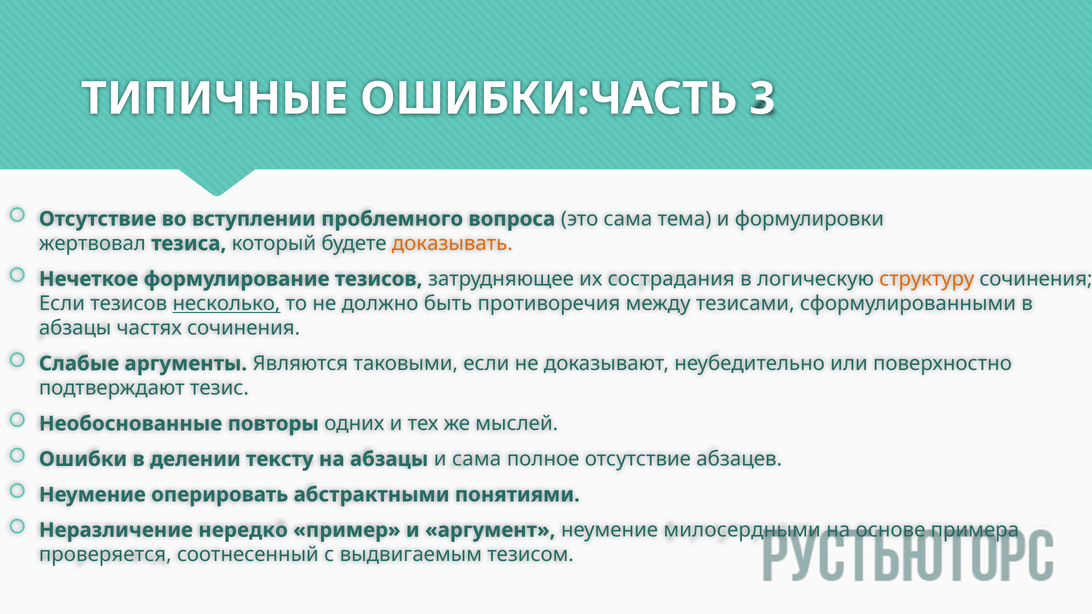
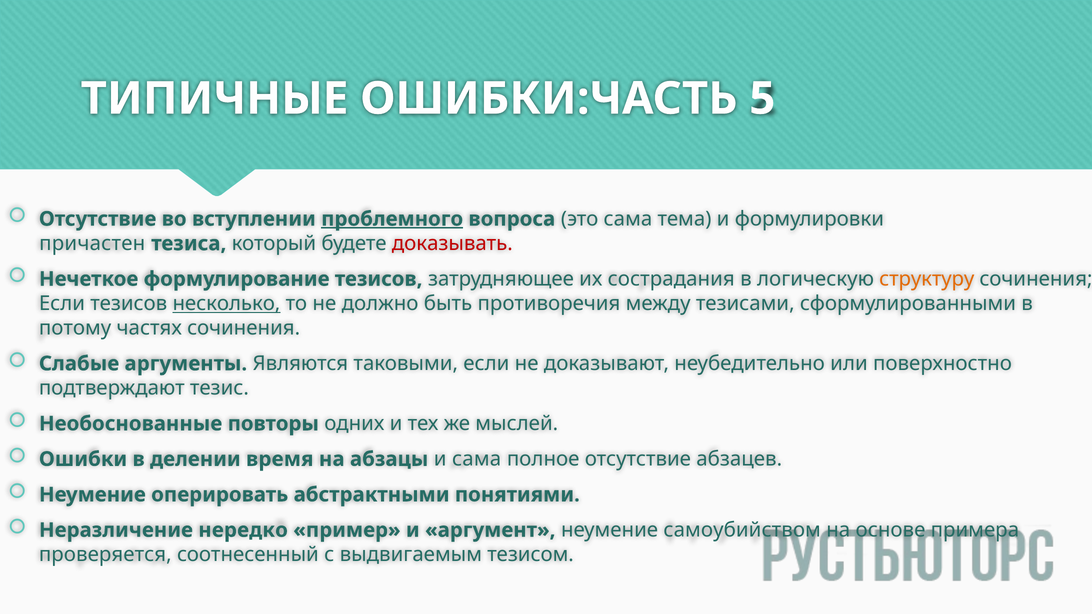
3: 3 -> 5 (762, 99)
проблемного underline: none -> present (392, 219)
жертвовал: жертвовал -> причастен (92, 244)
доказывать colour: orange -> red (452, 244)
абзацы: абзацы -> потому (75, 328)
тексту: тексту -> время (280, 459)
милосердными: милосердными -> самоубийством (742, 530)
